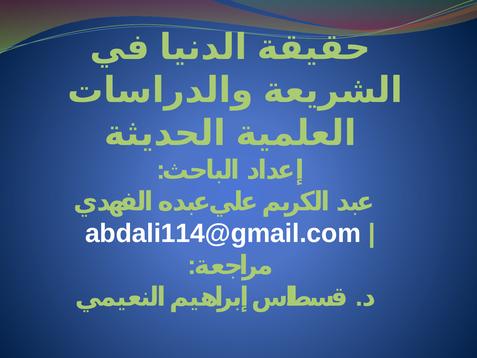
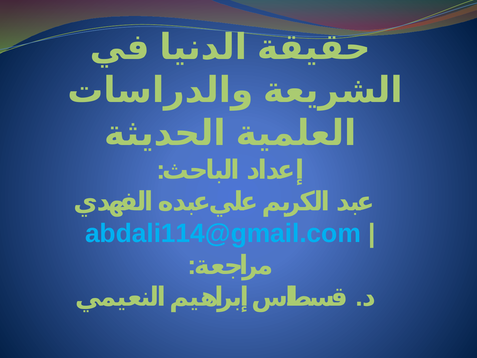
abdali114@gmail.com colour: white -> light blue (223, 233)
